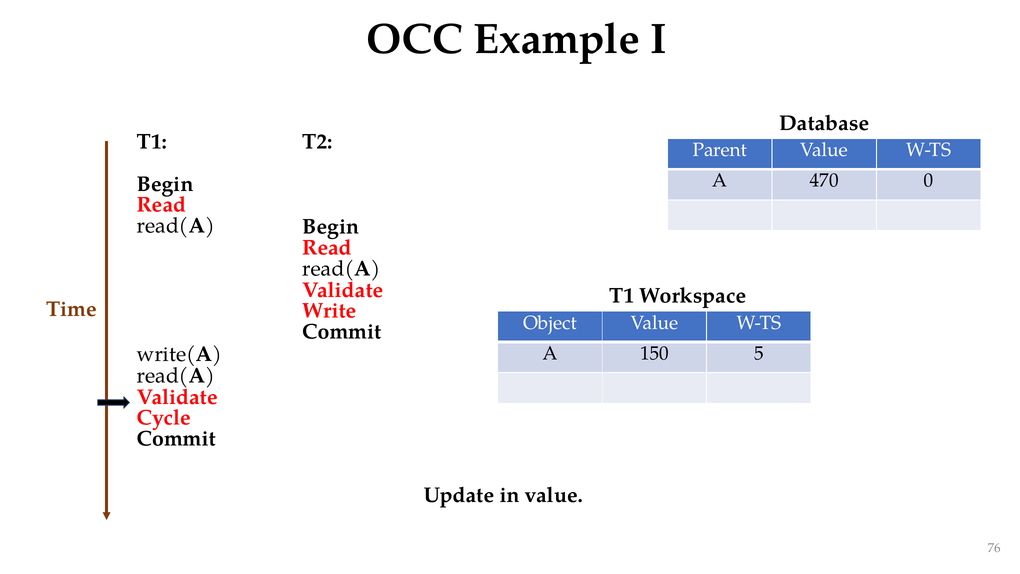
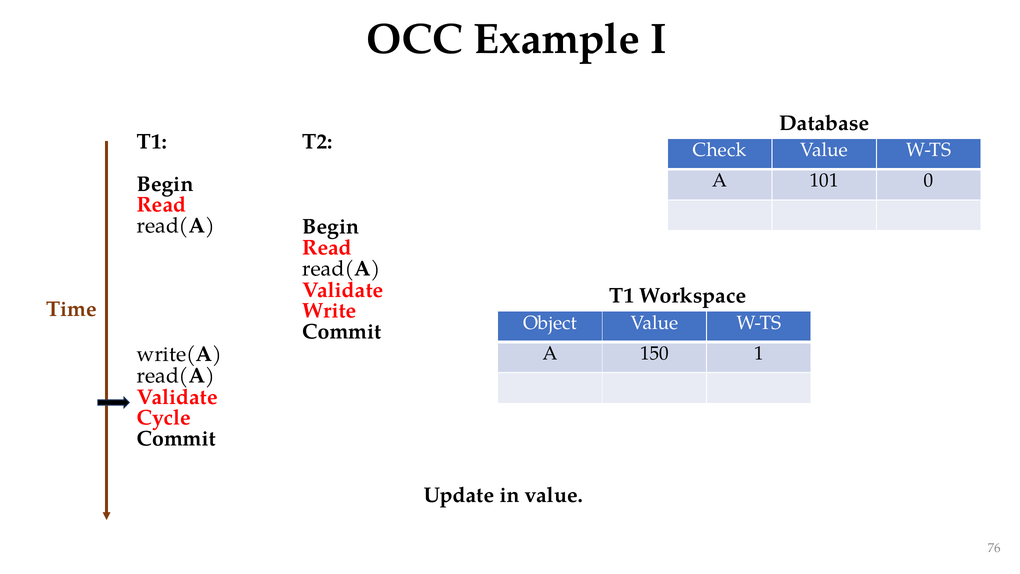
Parent: Parent -> Check (720, 150)
470: 470 -> 101 (824, 181)
5: 5 -> 1 (759, 353)
